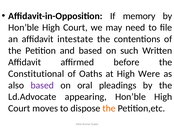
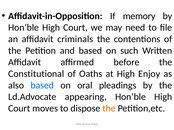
intestate: intestate -> criminals (75, 39)
Were: Were -> Enjoy (149, 74)
based colour: purple -> blue (42, 86)
